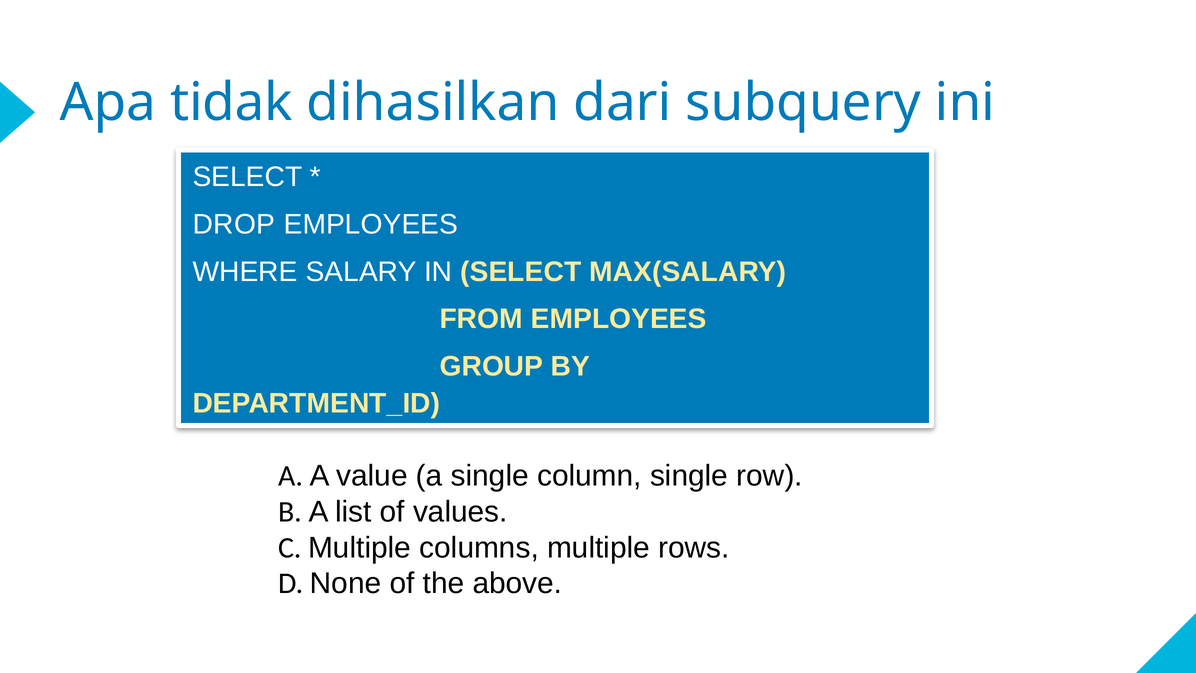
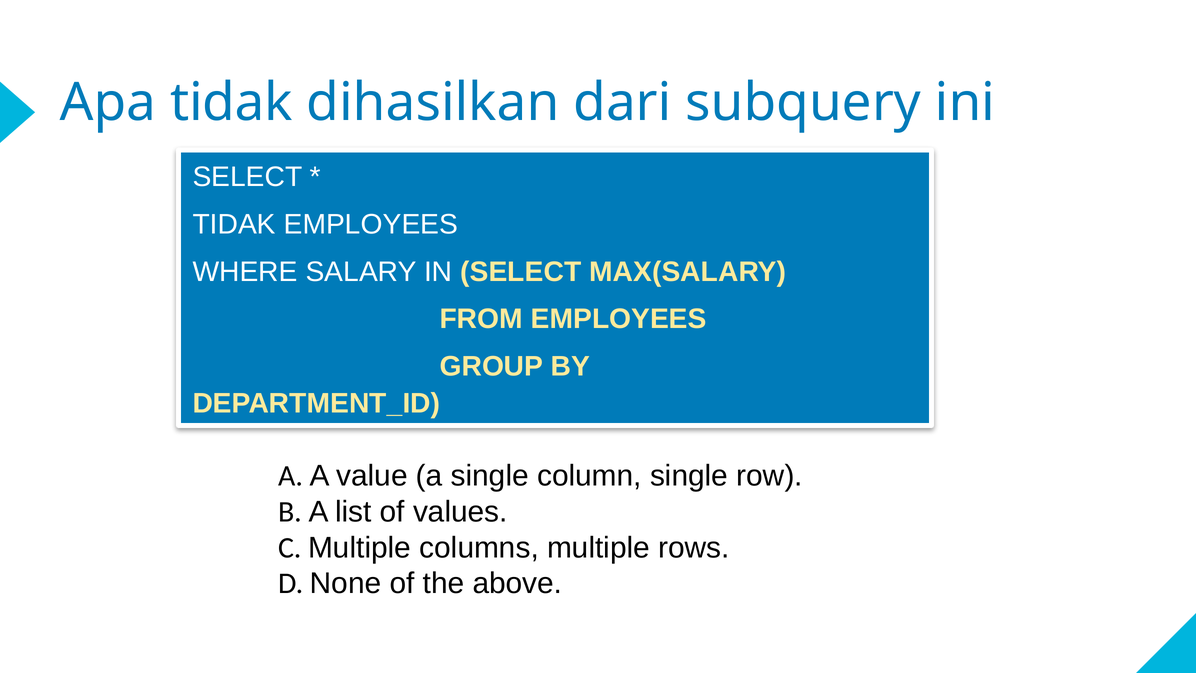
DROP: DROP -> TIDAK (234, 224)
